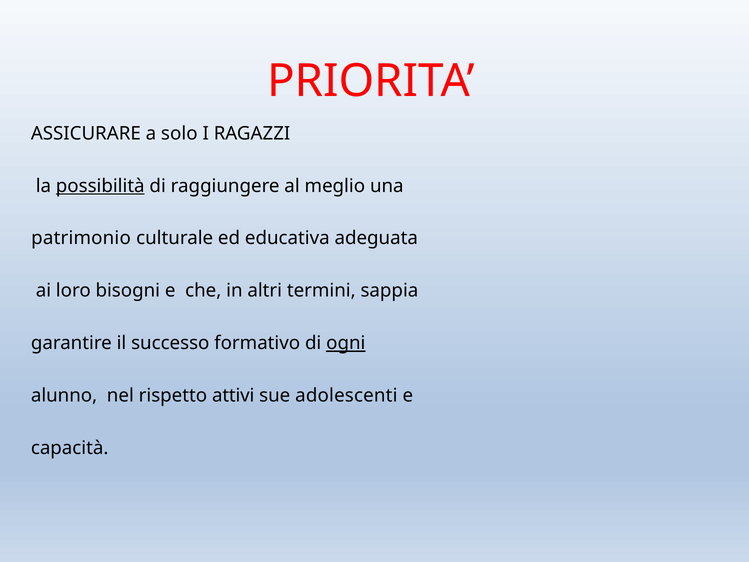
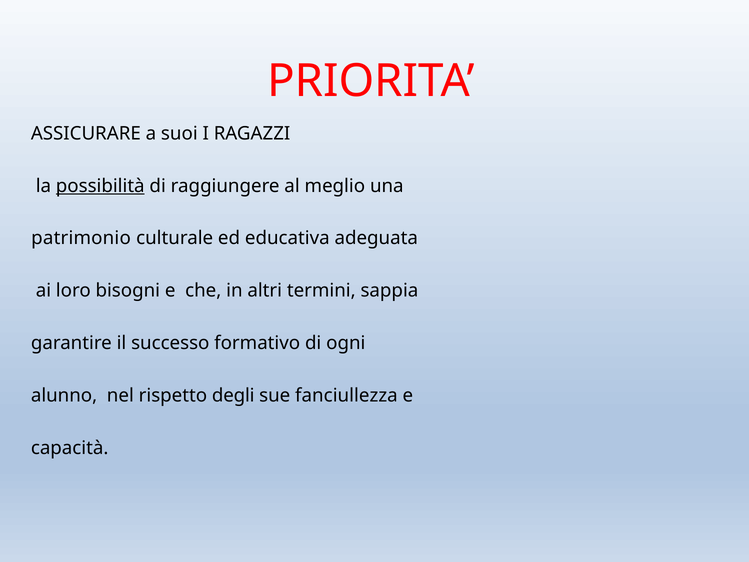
solo: solo -> suoi (179, 133)
ogni underline: present -> none (346, 343)
attivi: attivi -> degli (233, 395)
adolescenti: adolescenti -> fanciullezza (346, 395)
